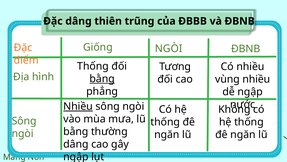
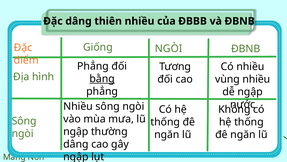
thiên trũng: trũng -> nhiều (140, 21)
Thống: Thống -> Phẳng (93, 66)
Nhiều underline: present -> none (78, 106)
bằng: bằng -> ngập (76, 131)
